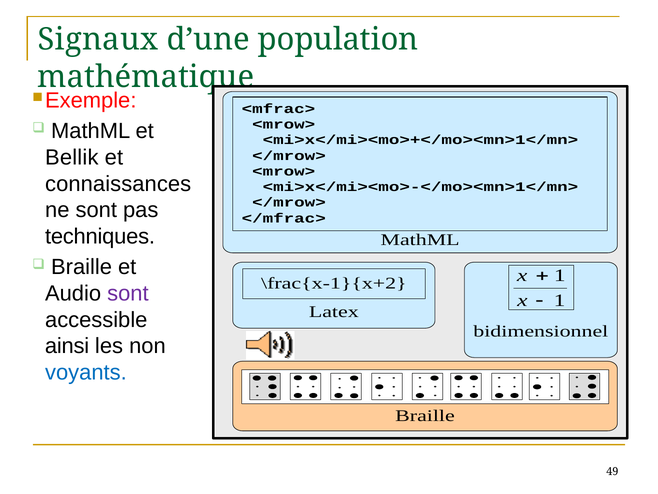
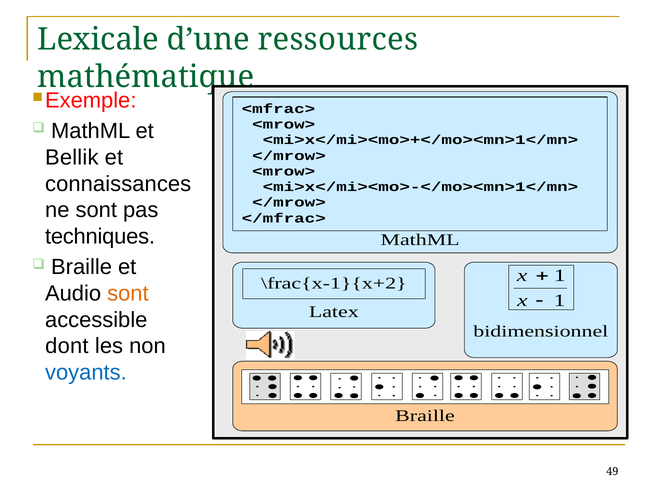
Signaux: Signaux -> Lexicale (98, 40)
population: population -> ressources (338, 40)
sont colour: purple -> orange (128, 293)
ainsi: ainsi -> dont (67, 346)
